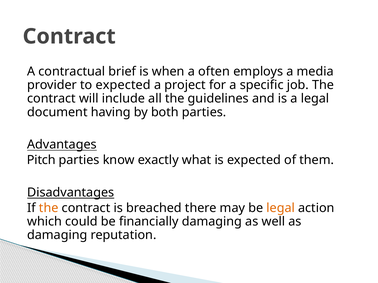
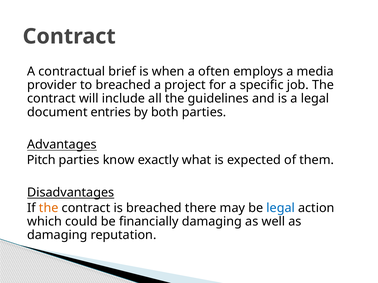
to expected: expected -> breached (123, 85)
having: having -> entries (111, 112)
legal colour: orange -> blue (281, 208)
